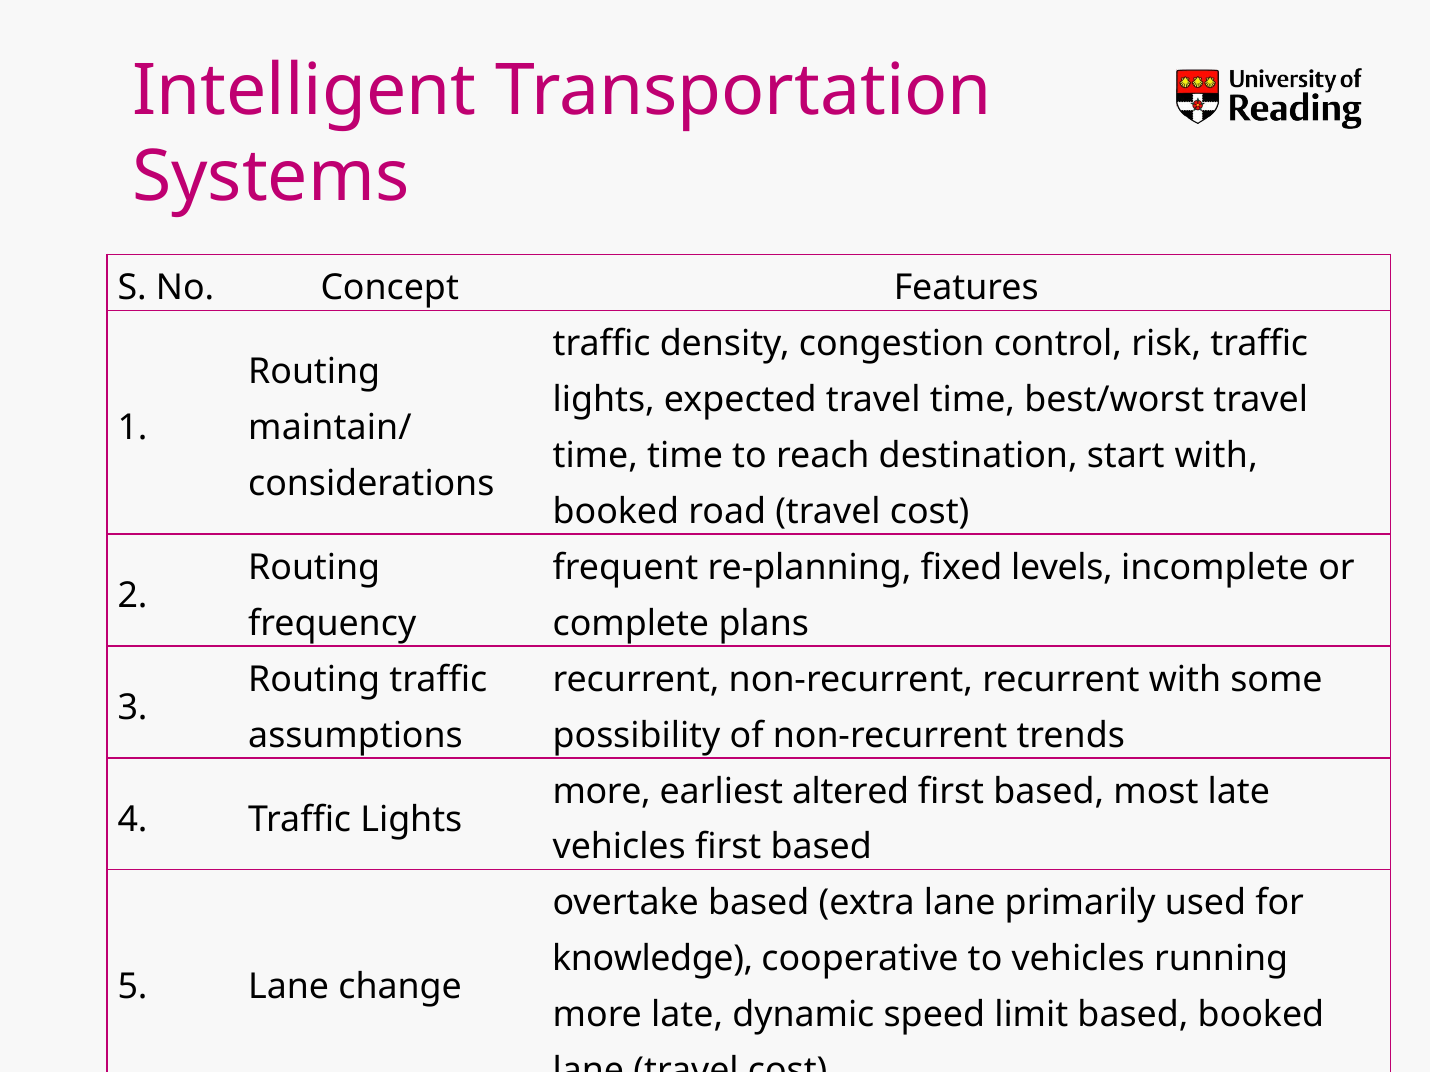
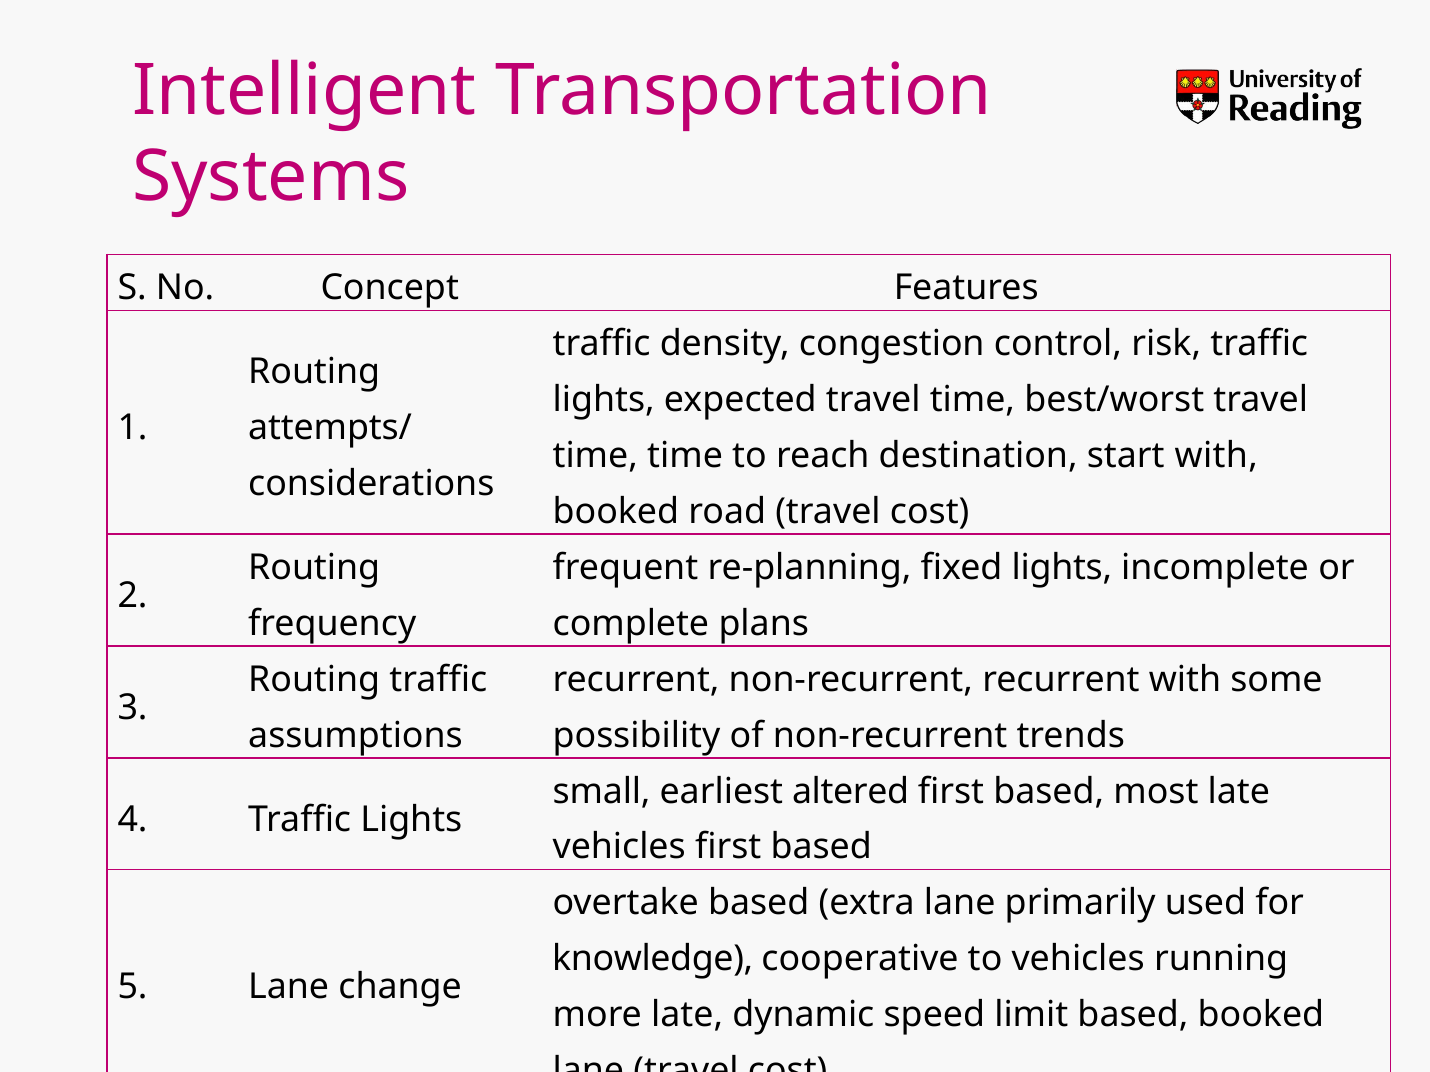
maintain/: maintain/ -> attempts/ (330, 428)
fixed levels: levels -> lights (1062, 568)
more: more -> small (602, 792)
